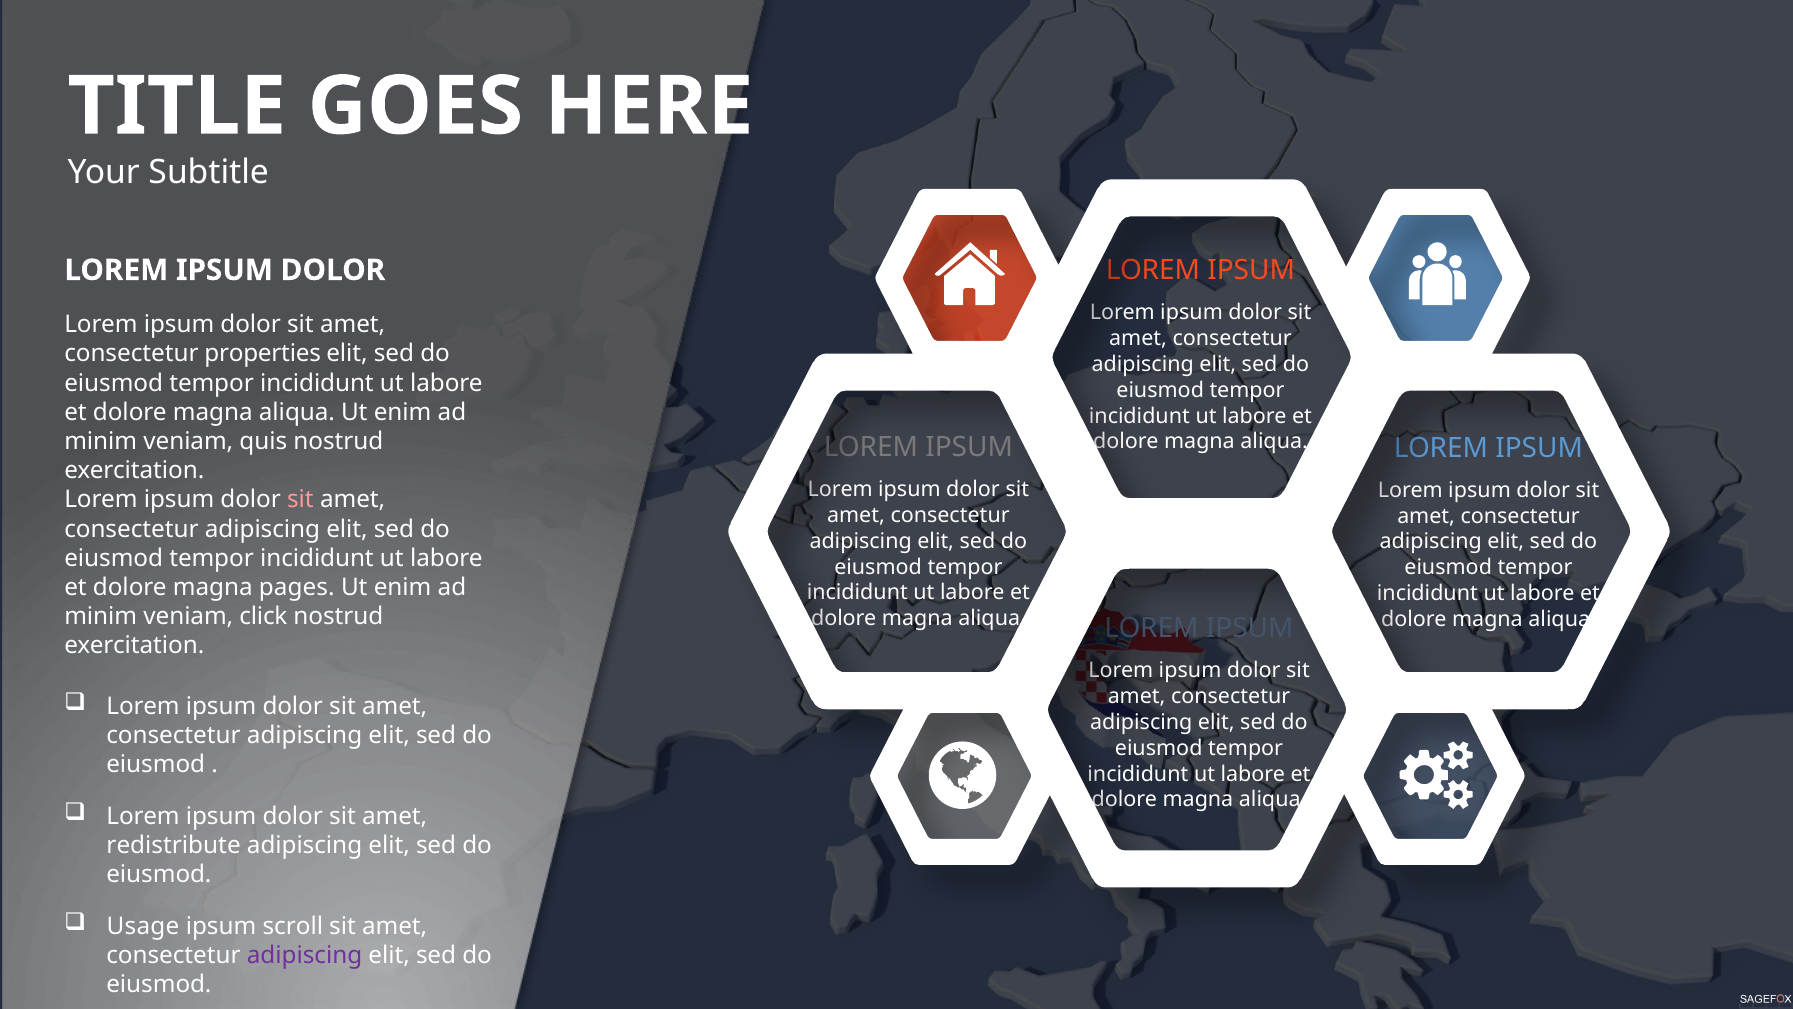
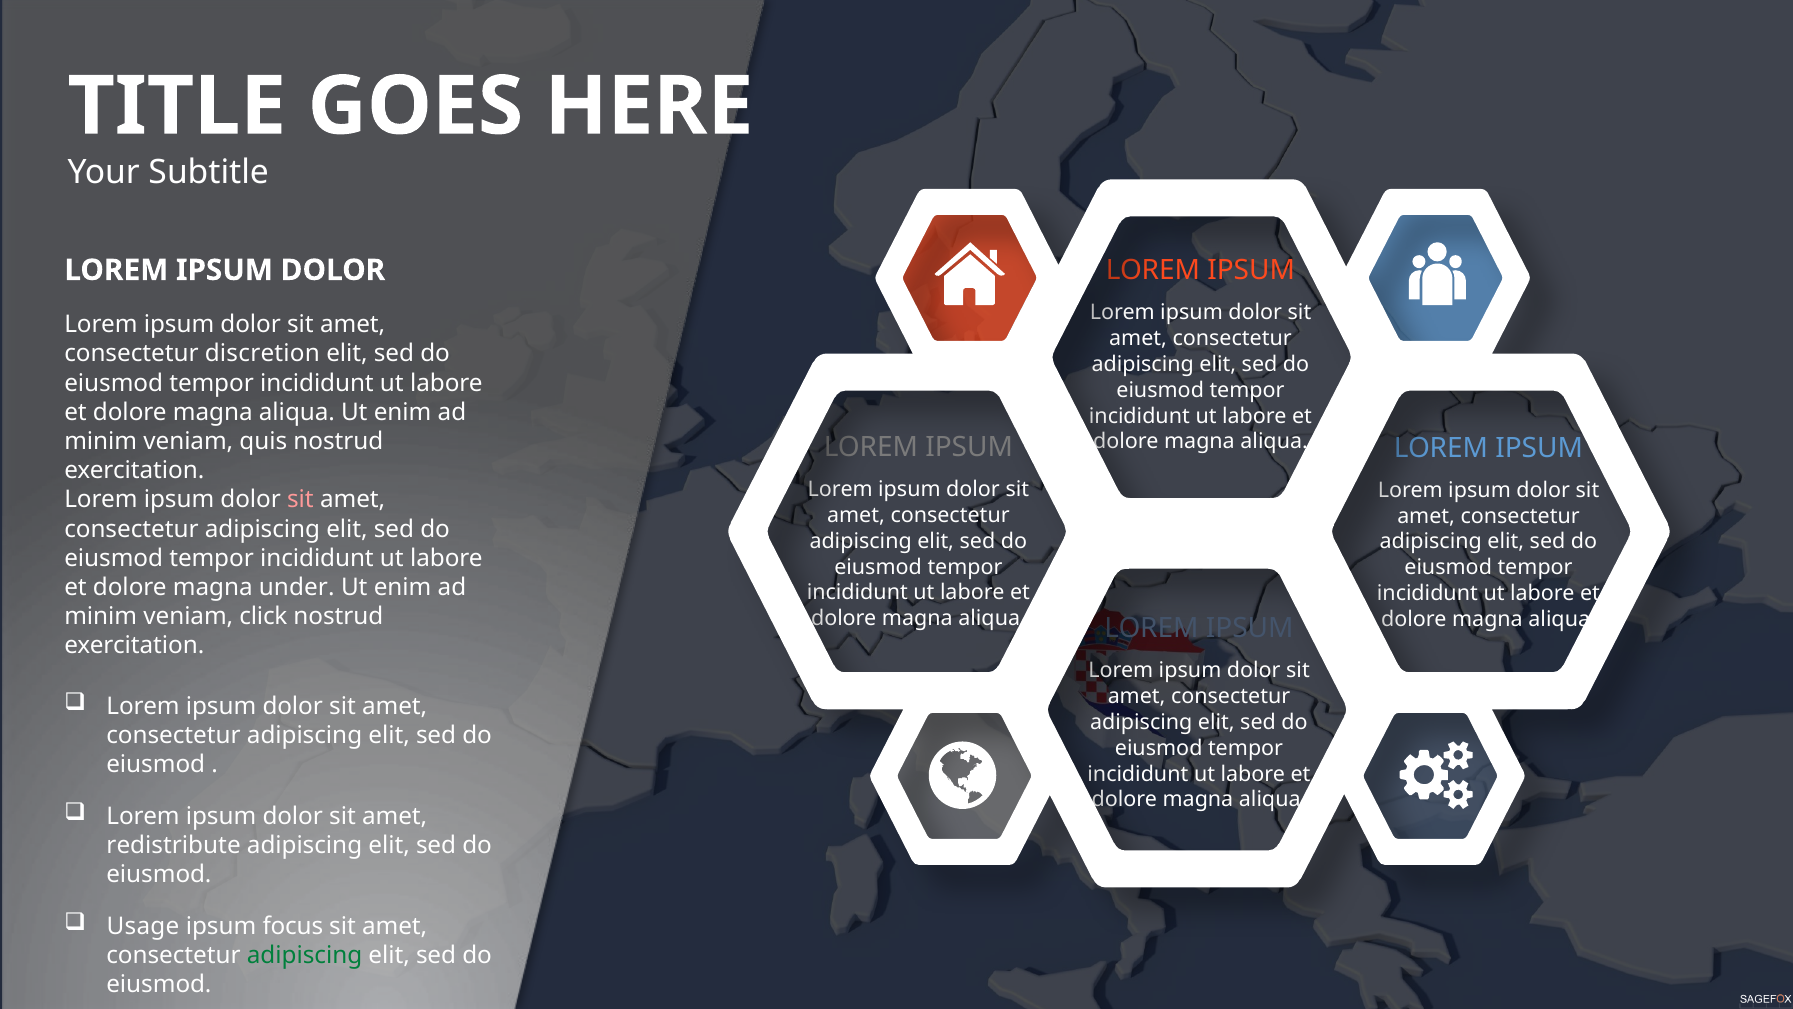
properties: properties -> discretion (262, 354)
pages: pages -> under (297, 587)
scroll: scroll -> focus (293, 926)
adipiscing colour: purple -> green (305, 955)
